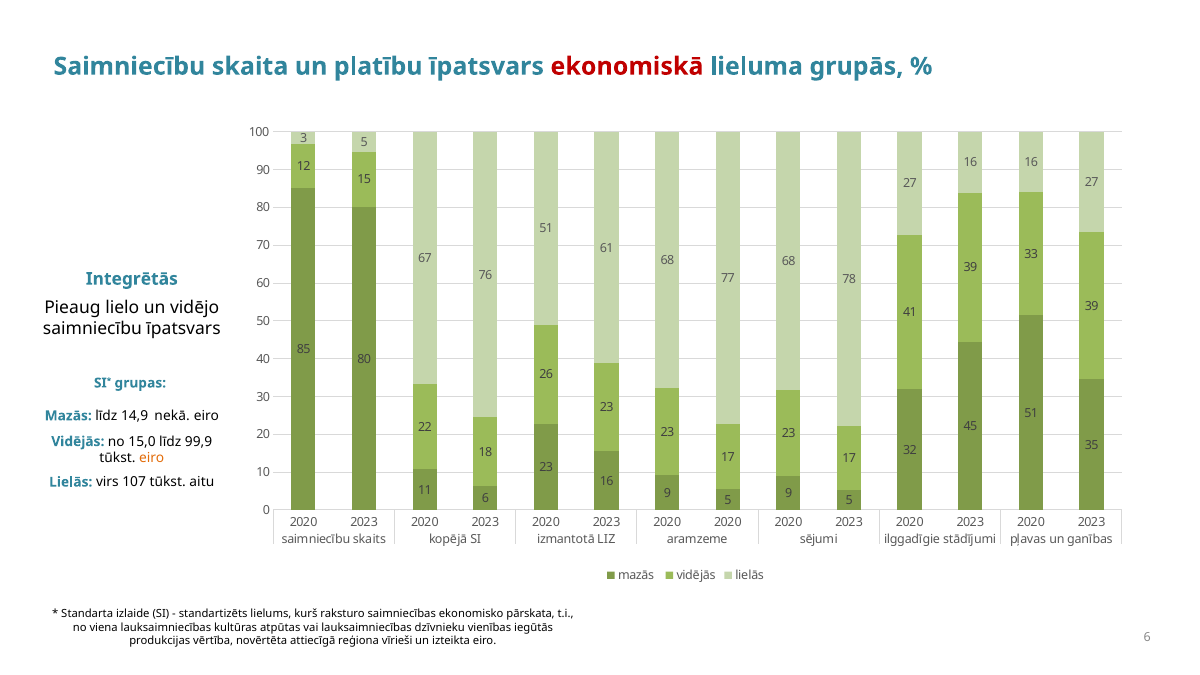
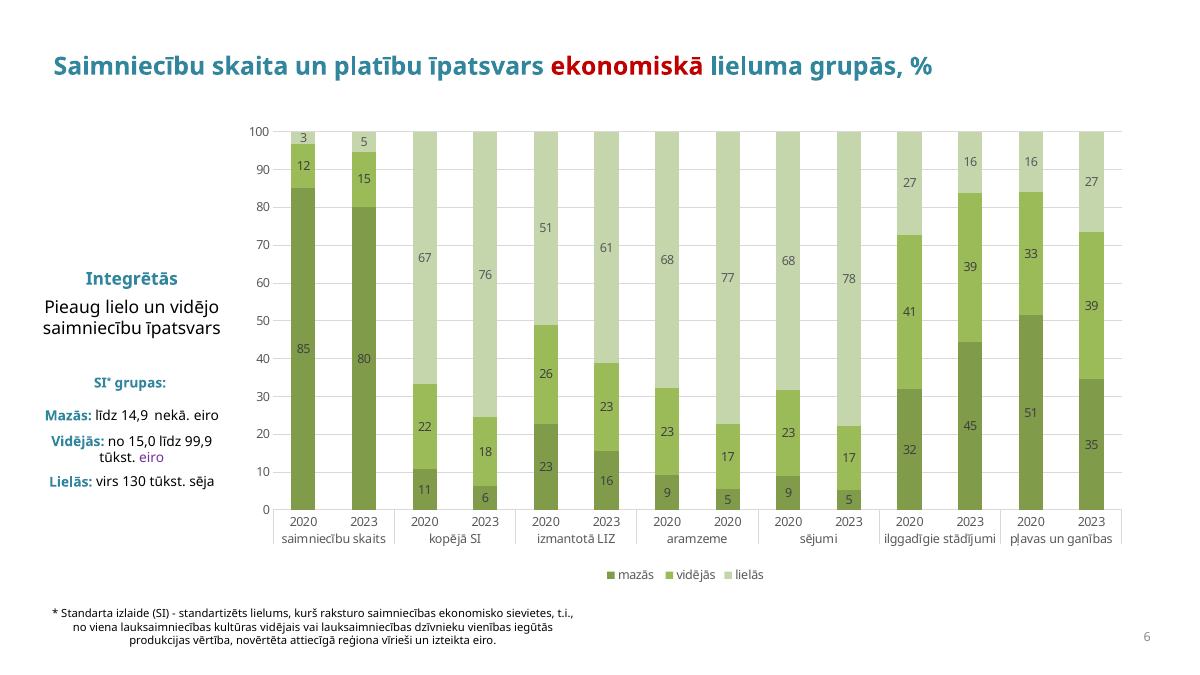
eiro colour: orange -> purple (152, 458)
107: 107 -> 130 (134, 482)
aitu: aitu -> sēja (202, 482)
pārskata: pārskata -> sievietes (531, 614)
atpūtas: atpūtas -> vidējais (280, 628)
